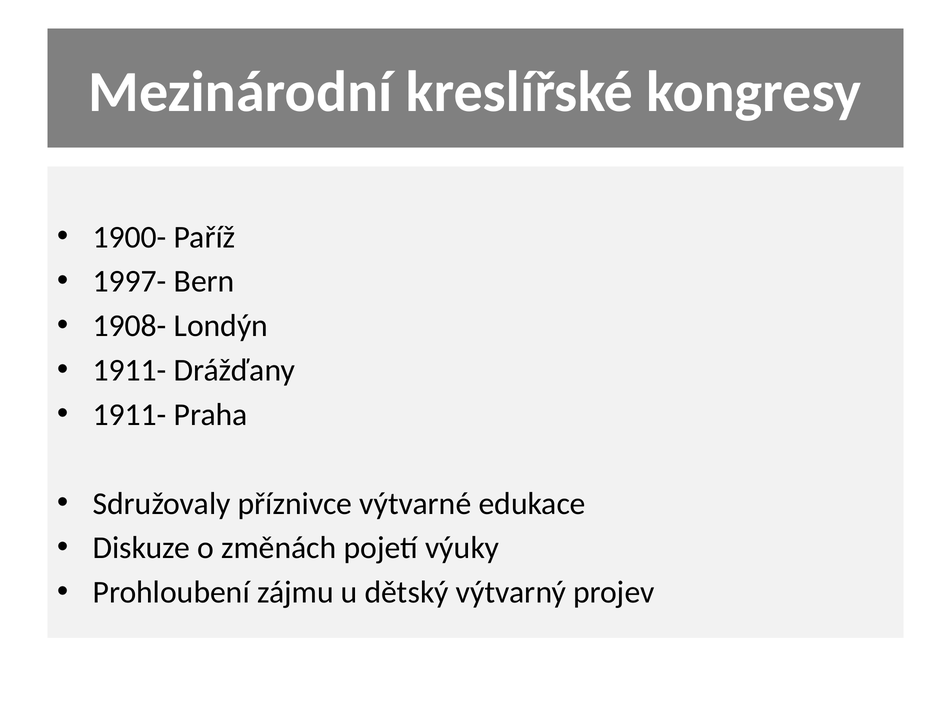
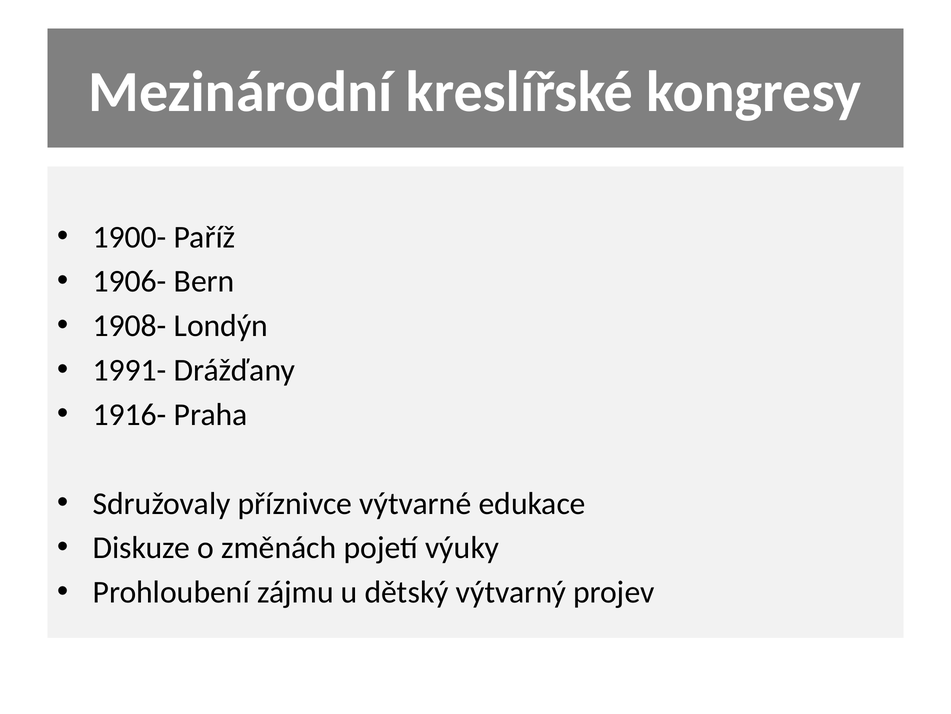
1997-: 1997- -> 1906- (130, 281)
1911-: 1911- -> 1991- (130, 370)
1911-: 1911- -> 1916- (130, 414)
